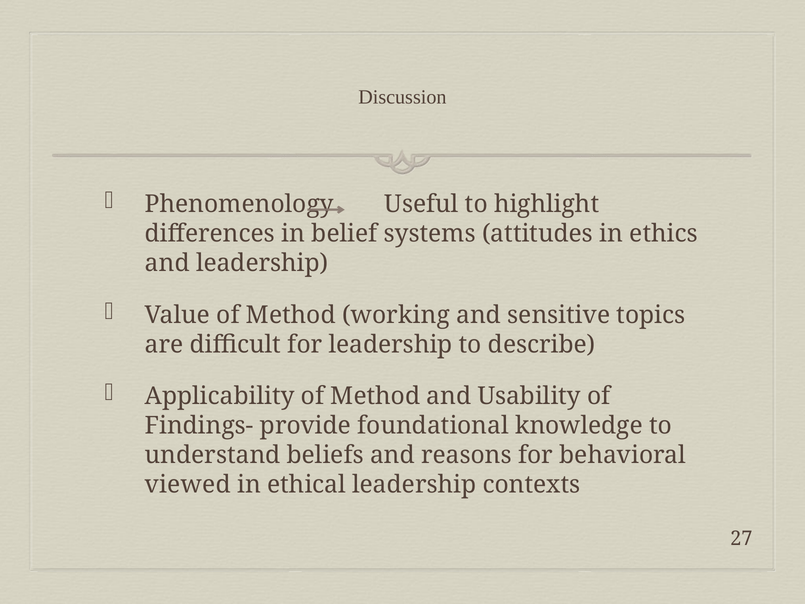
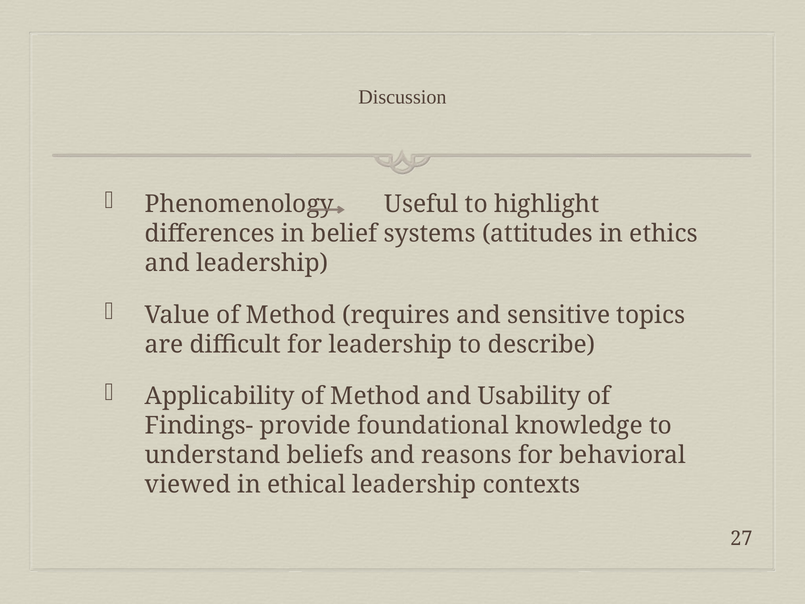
working: working -> requires (396, 315)
